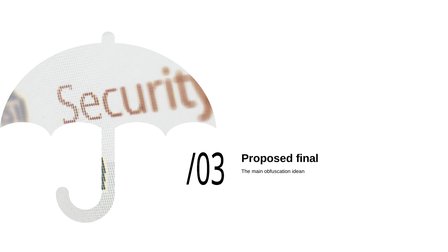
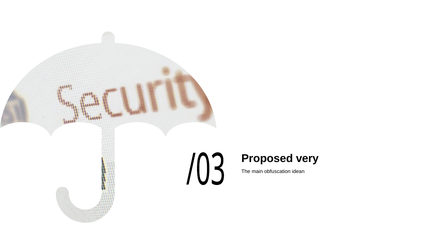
final: final -> very (307, 159)
